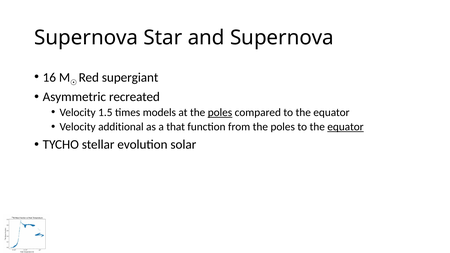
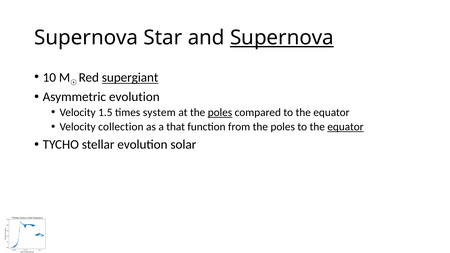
Supernova underline: none -> present (282, 38)
16: 16 -> 10 (49, 78)
supergiant underline: none -> present (130, 78)
Asymmetric recreated: recreated -> evolution (134, 97)
models: models -> system (159, 112)
additional: additional -> collection (121, 127)
